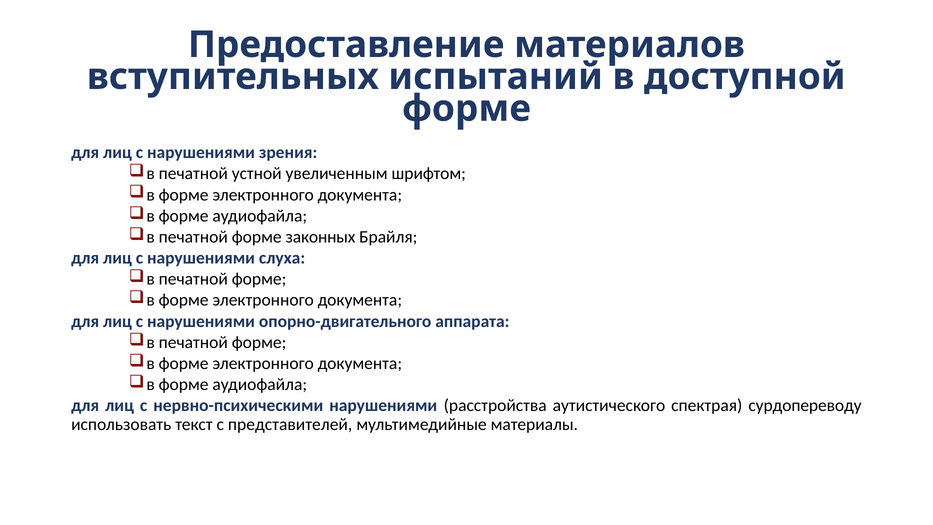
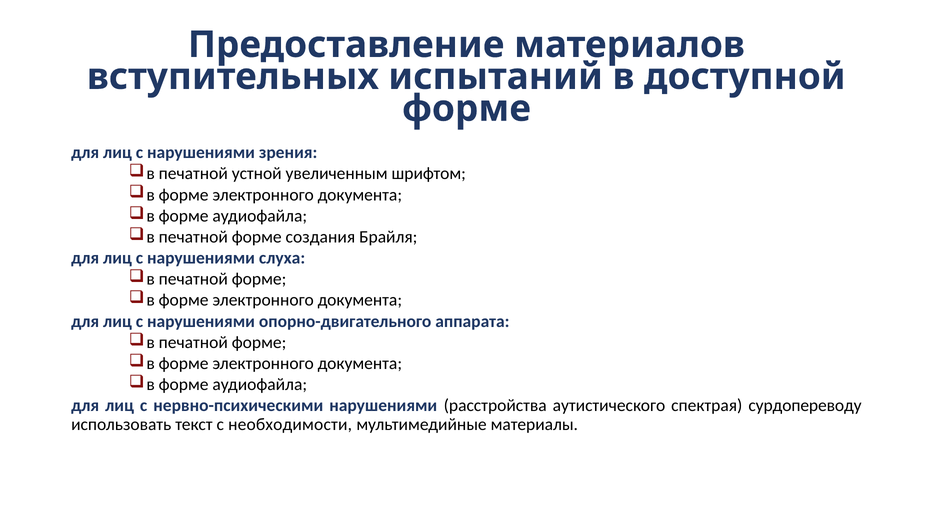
законных: законных -> создания (320, 237)
представителей: представителей -> необходимости (290, 424)
